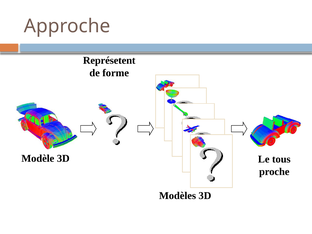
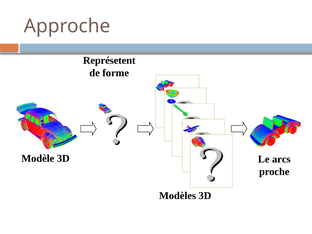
tous: tous -> arcs (281, 159)
